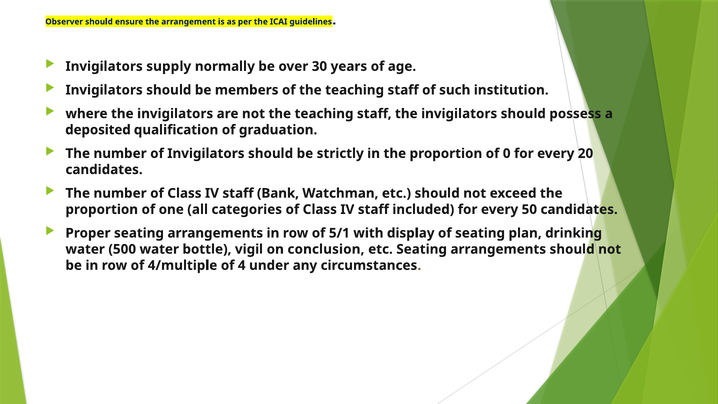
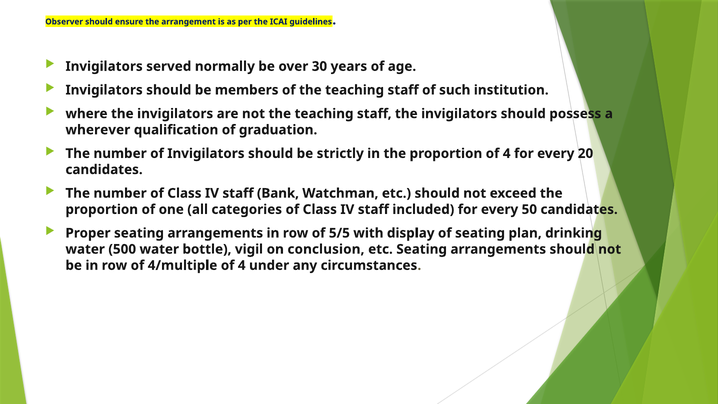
supply: supply -> served (169, 66)
deposited: deposited -> wherever (98, 130)
proportion of 0: 0 -> 4 (507, 153)
5/1: 5/1 -> 5/5 (339, 233)
